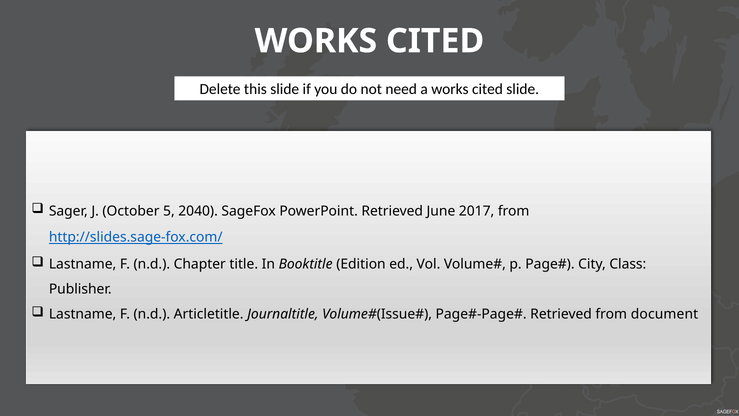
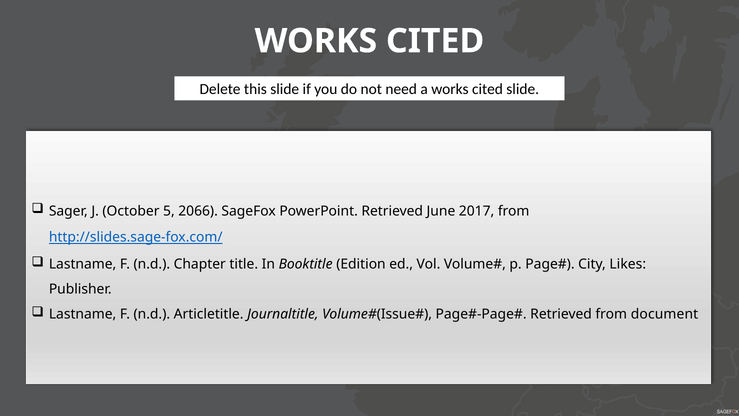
2040: 2040 -> 2066 (198, 211)
Class: Class -> Likes (628, 264)
